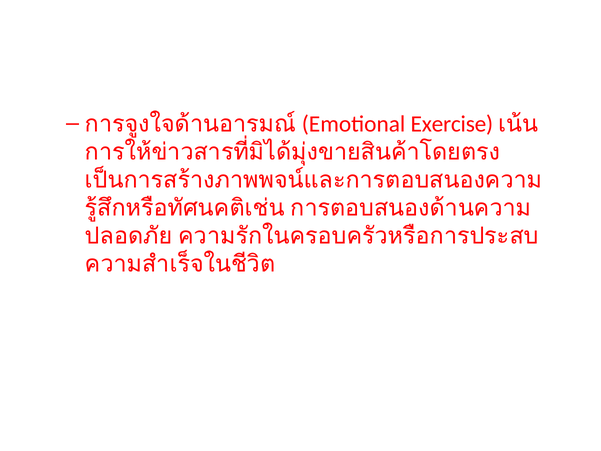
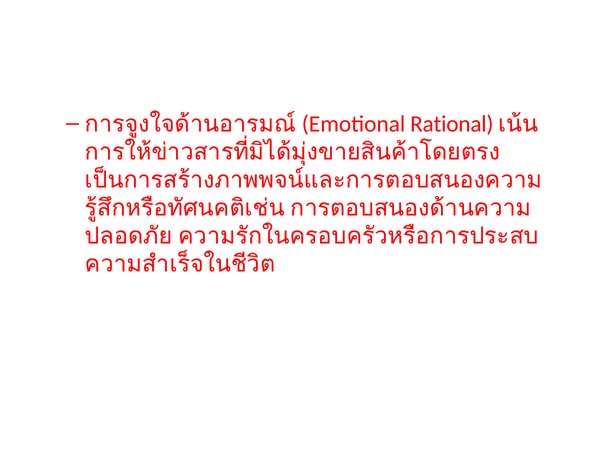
Exercise: Exercise -> Rational (452, 124)
